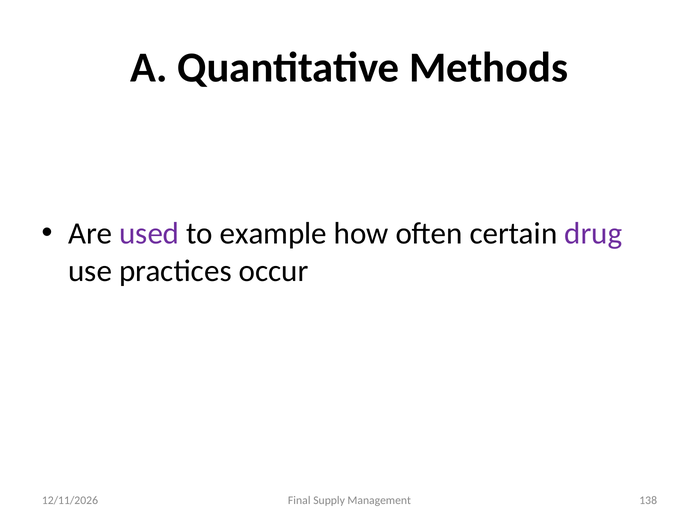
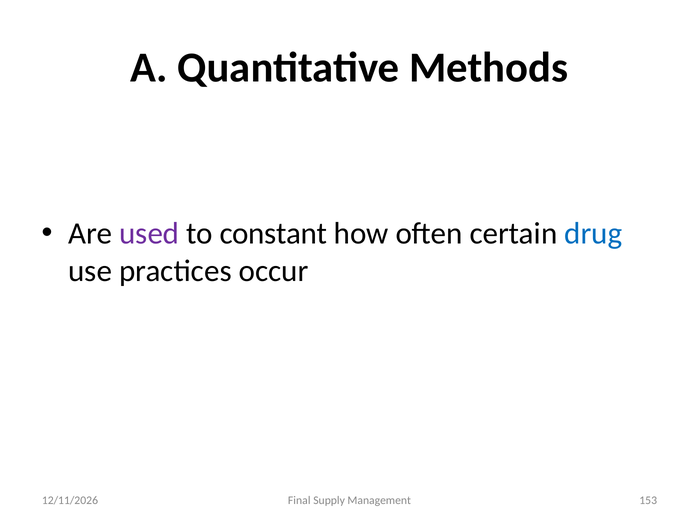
example: example -> constant (273, 234)
drug colour: purple -> blue (593, 234)
138: 138 -> 153 (648, 501)
